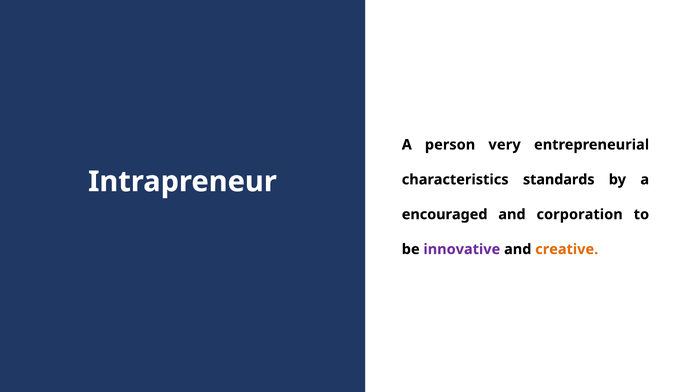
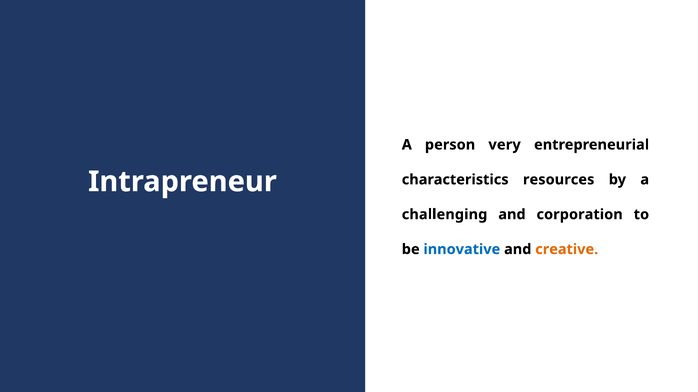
standards: standards -> resources (559, 180)
encouraged: encouraged -> challenging (445, 215)
innovative colour: purple -> blue (462, 250)
